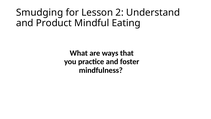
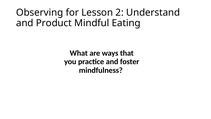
Smudging: Smudging -> Observing (40, 13)
